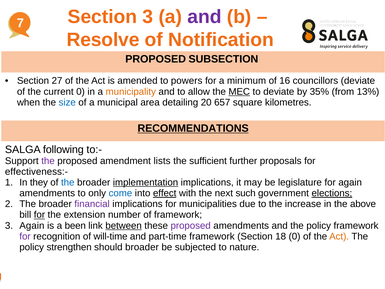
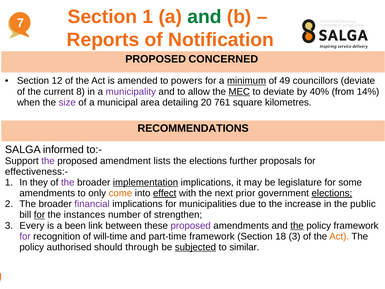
Section 3: 3 -> 1 (148, 17)
and colour: purple -> green (204, 17)
Resolve: Resolve -> Reports (103, 40)
SUBSECTION: SUBSECTION -> CONCERNED (223, 59)
27: 27 -> 12 (57, 81)
minimum underline: none -> present (247, 81)
16: 16 -> 49 (285, 81)
current 0: 0 -> 8 (81, 92)
municipality colour: orange -> purple (131, 92)
35%: 35% -> 40% (319, 92)
13%: 13% -> 14% (368, 92)
size colour: blue -> purple (67, 102)
657: 657 -> 761 (222, 102)
RECOMMENDATIONS underline: present -> none (193, 128)
following: following -> informed (63, 149)
the sufficient: sufficient -> elections (208, 161)
the colour: blue -> purple (68, 182)
for again: again -> some (350, 182)
come colour: blue -> orange (120, 193)
such: such -> prior (246, 193)
above: above -> public (363, 204)
extension: extension -> instances (84, 215)
of framework: framework -> strengthen (178, 215)
3 Again: Again -> Every (32, 225)
between underline: present -> none (124, 225)
the underline: none -> present (297, 225)
18 0: 0 -> 3 (295, 236)
strengthen: strengthen -> authorised (69, 247)
should broader: broader -> through (142, 247)
subjected underline: none -> present (195, 247)
nature: nature -> similar (244, 247)
